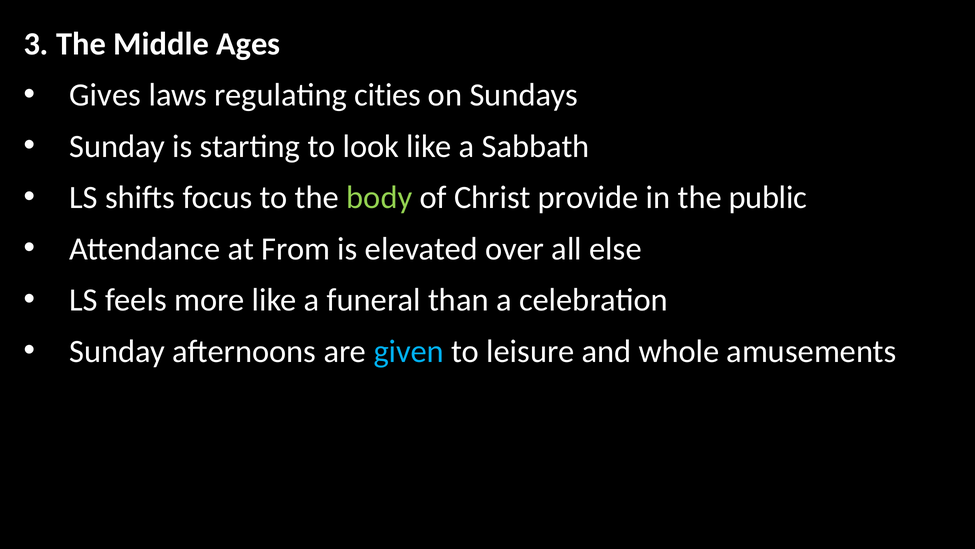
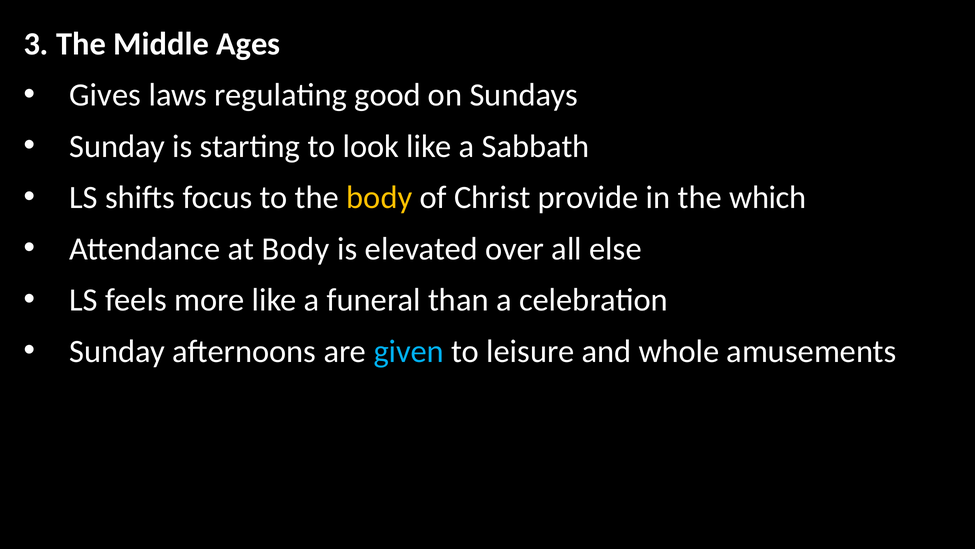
cities: cities -> good (387, 95)
body colour: light green -> yellow (379, 197)
public: public -> which (768, 197)
at From: From -> Body (295, 249)
